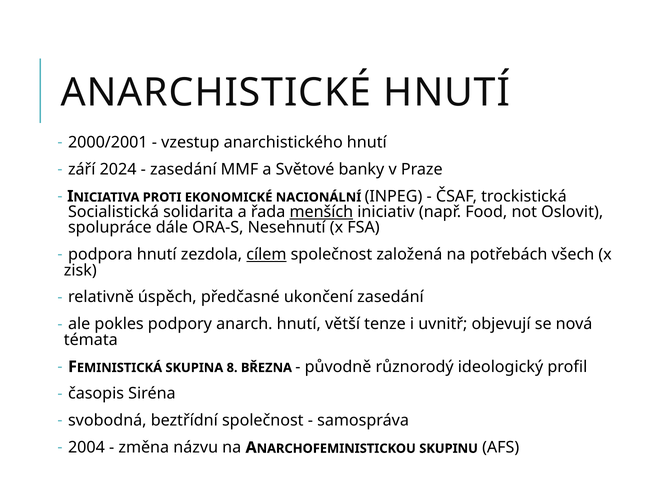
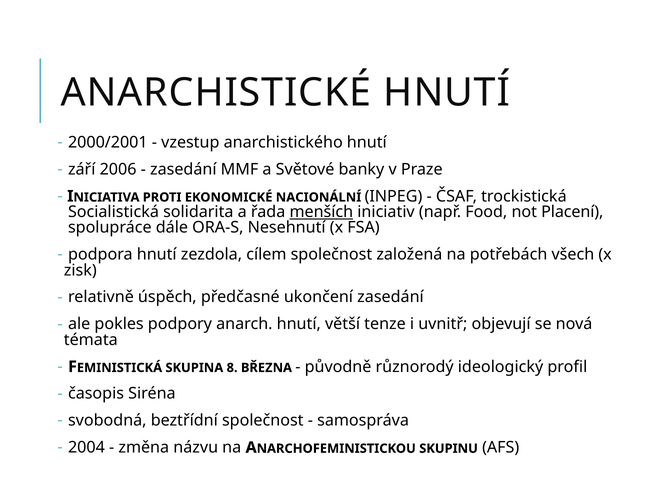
2024: 2024 -> 2006 (118, 169)
Oslovit: Oslovit -> Placení (572, 212)
cílem underline: present -> none (266, 254)
